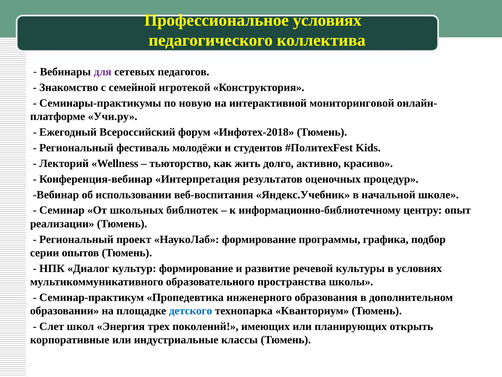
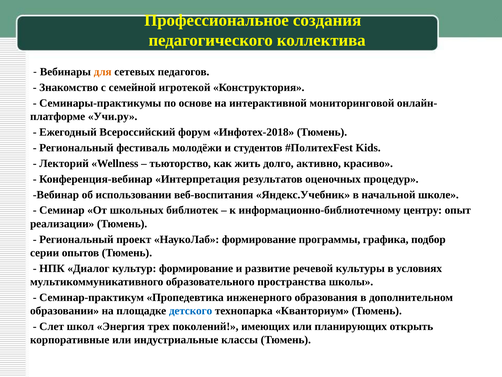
Профессиональное условиях: условиях -> создания (327, 20)
для colour: purple -> orange (103, 72)
новую: новую -> основе (195, 103)
